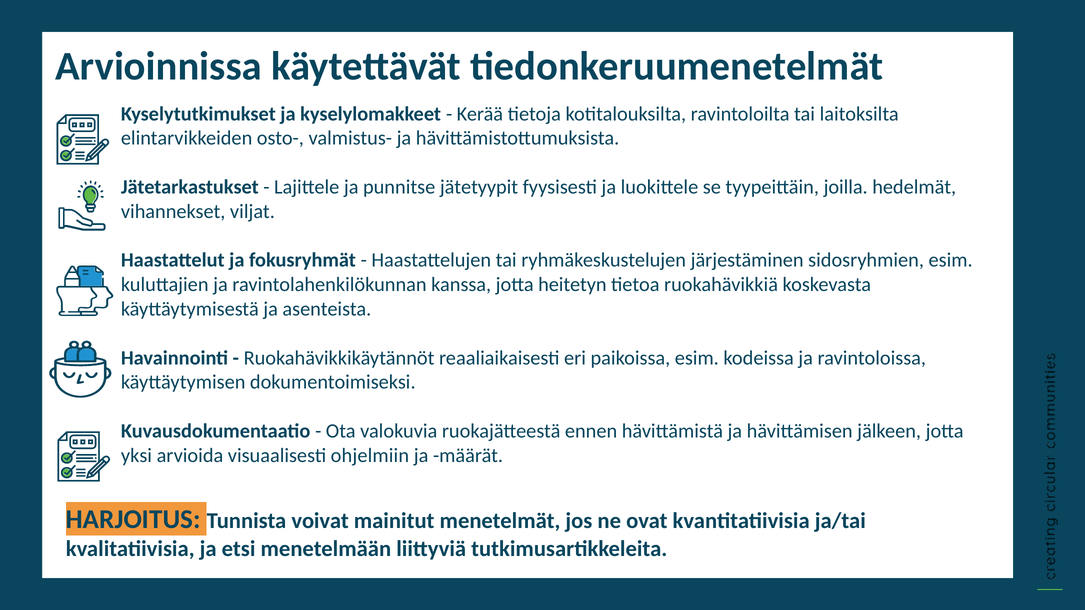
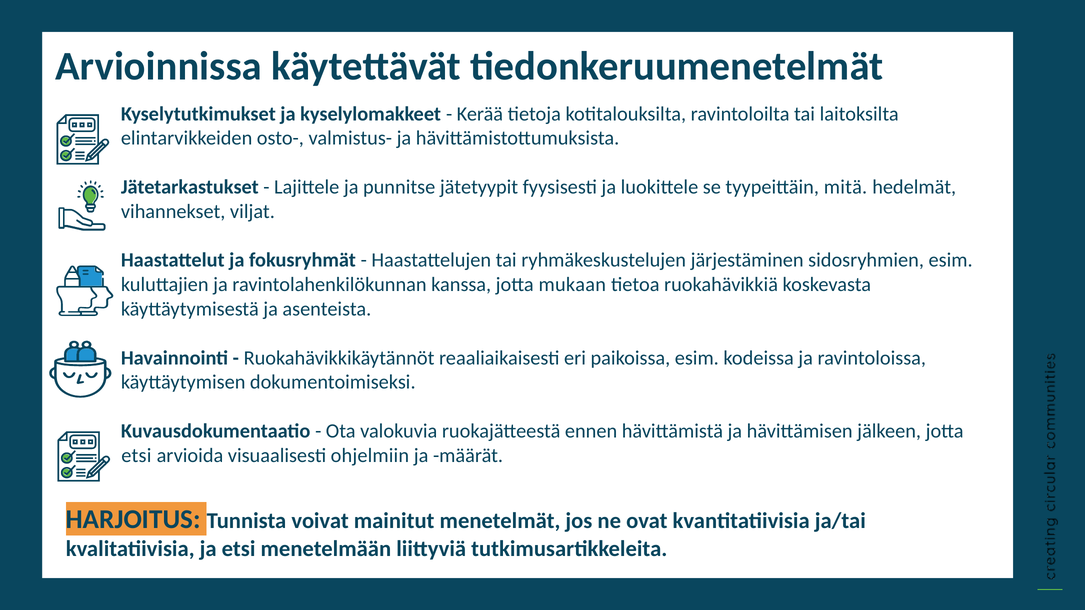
joilla: joilla -> mitä (846, 187)
heitetyn: heitetyn -> mukaan (572, 285)
yksi: yksi -> etsi (136, 456)
